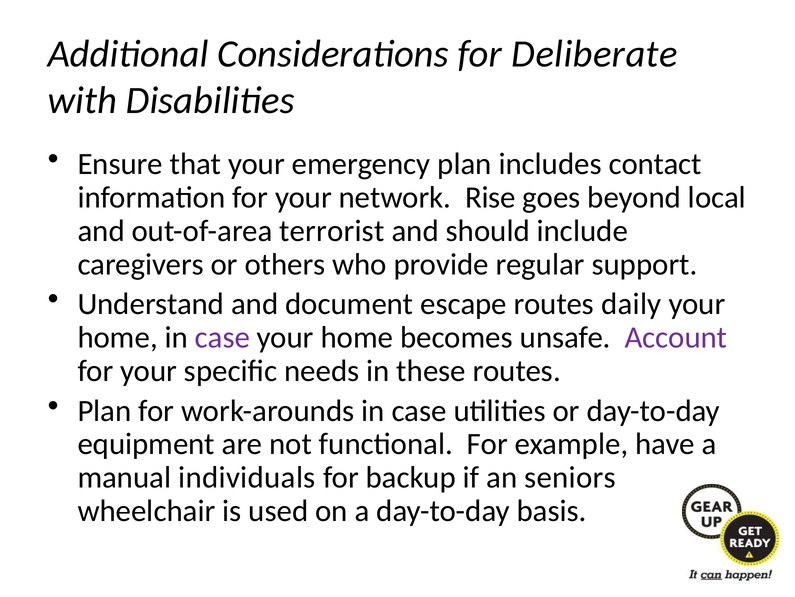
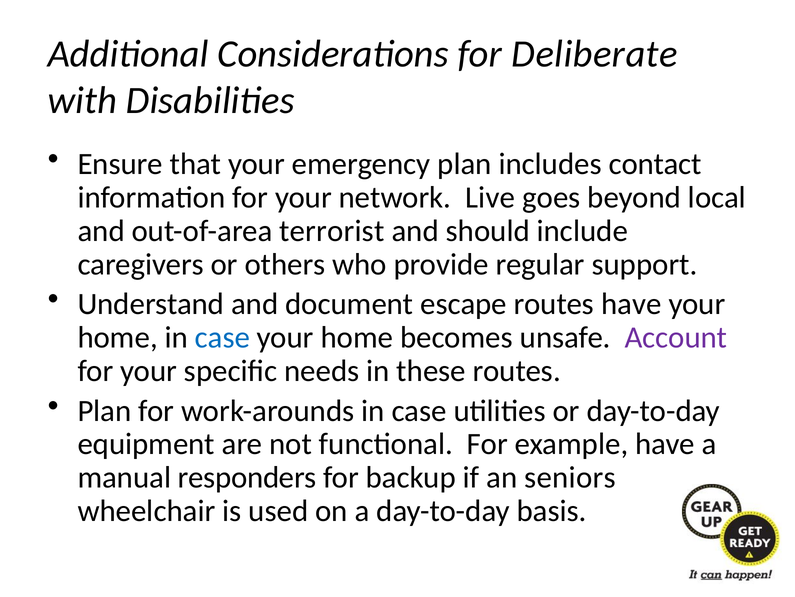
Rise: Rise -> Live (490, 197)
routes daily: daily -> have (631, 304)
case colour: purple -> blue (222, 337)
individuals: individuals -> responders (247, 477)
